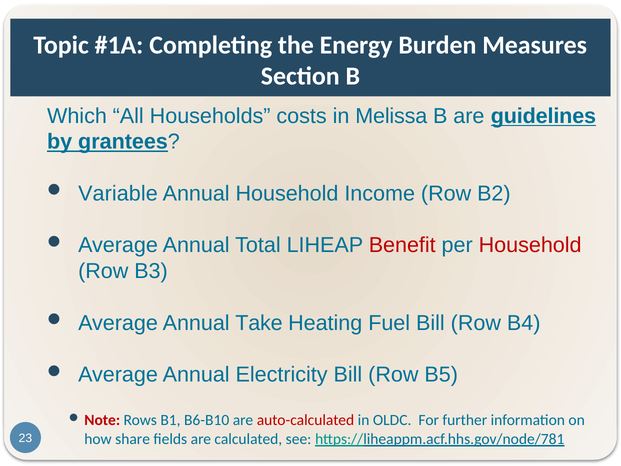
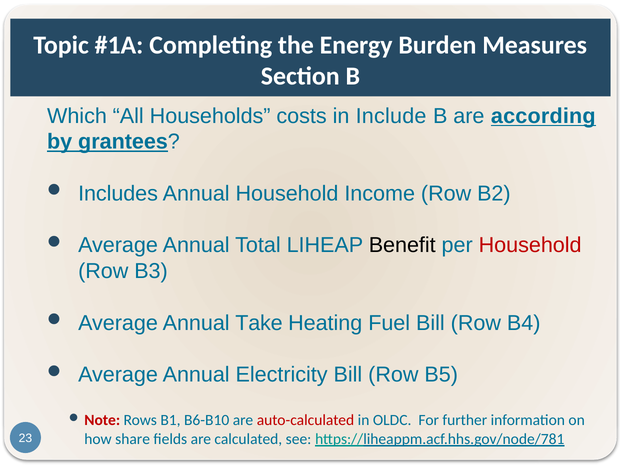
Melissa: Melissa -> Include (391, 116)
guidelines: guidelines -> according (543, 116)
Variable: Variable -> Includes (118, 193)
Benefit colour: red -> black (402, 245)
